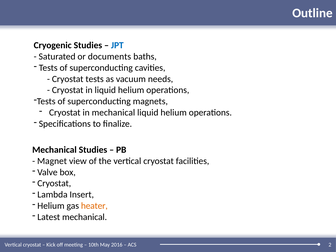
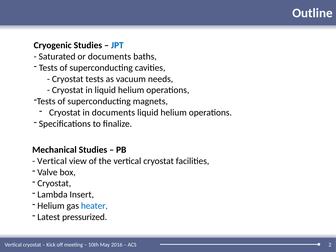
in mechanical: mechanical -> documents (113, 113)
Magnet: Magnet -> Vertical (52, 161)
heater colour: orange -> blue (94, 206)
Latest mechanical: mechanical -> pressurized (85, 217)
